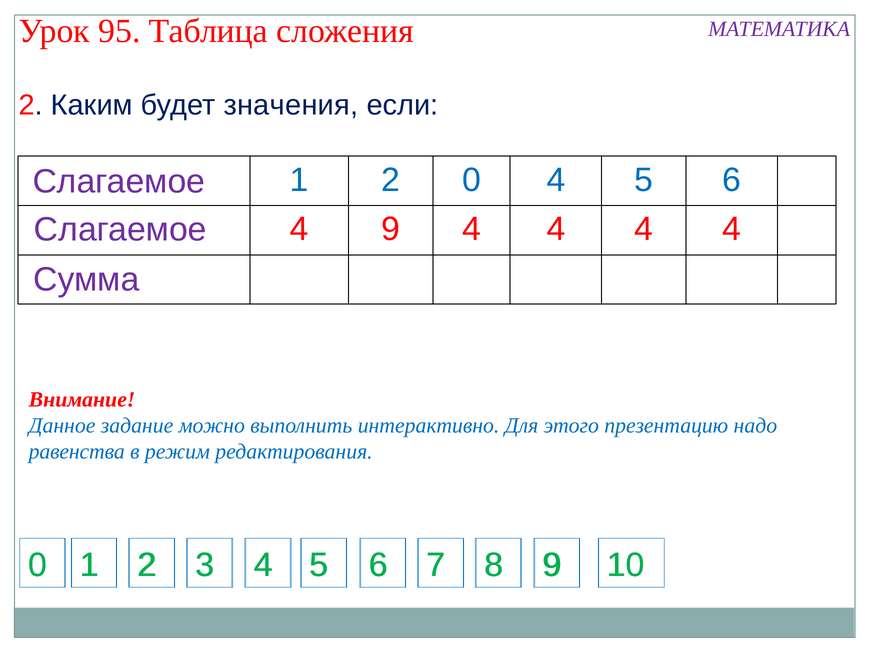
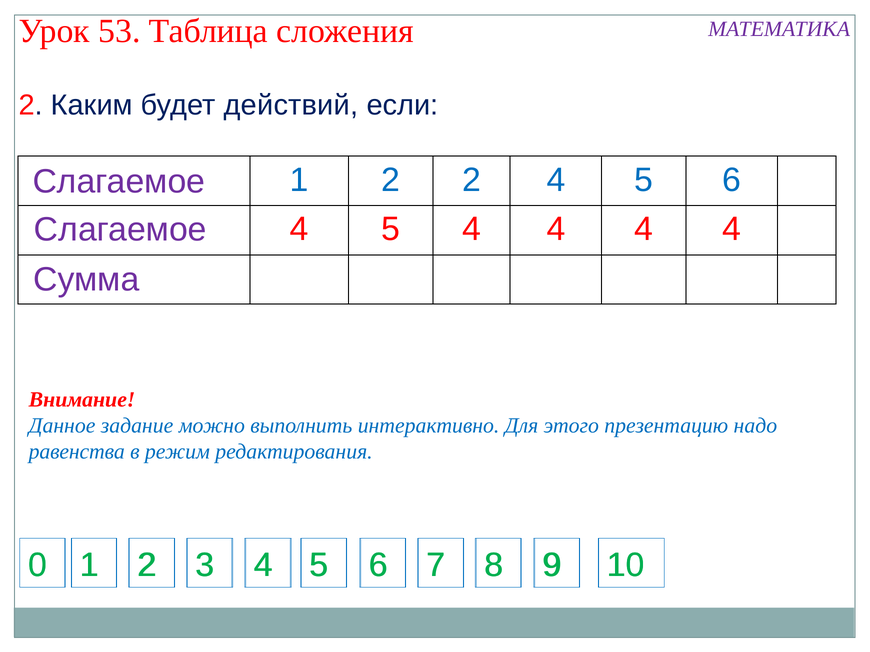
95: 95 -> 53 (119, 31)
значения: значения -> действий (291, 105)
2 0: 0 -> 2 (472, 180)
9: 9 -> 5 (391, 229)
